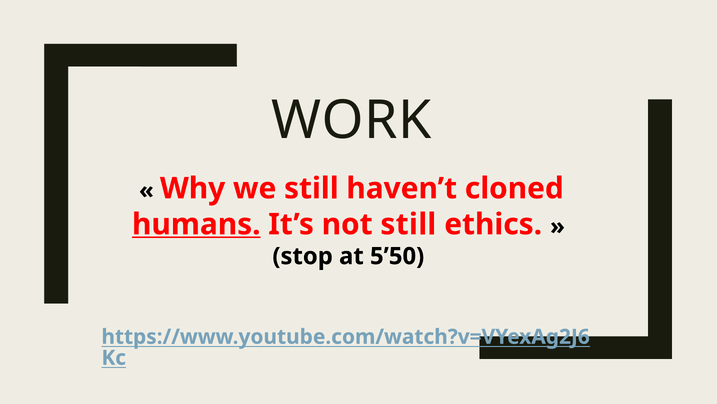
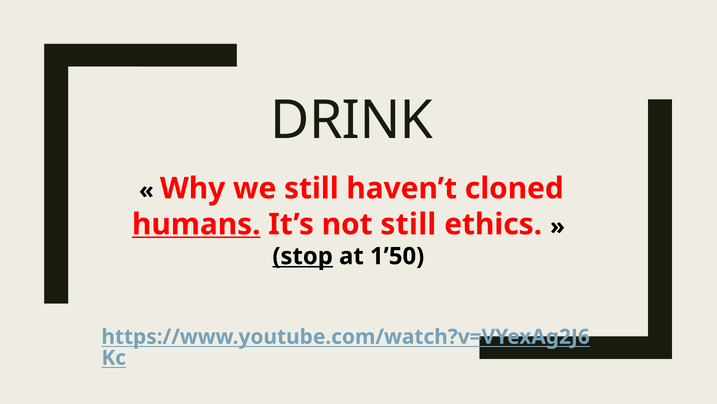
WORK: WORK -> DRINK (352, 120)
stop underline: none -> present (303, 256)
5’50: 5’50 -> 1’50 (397, 256)
